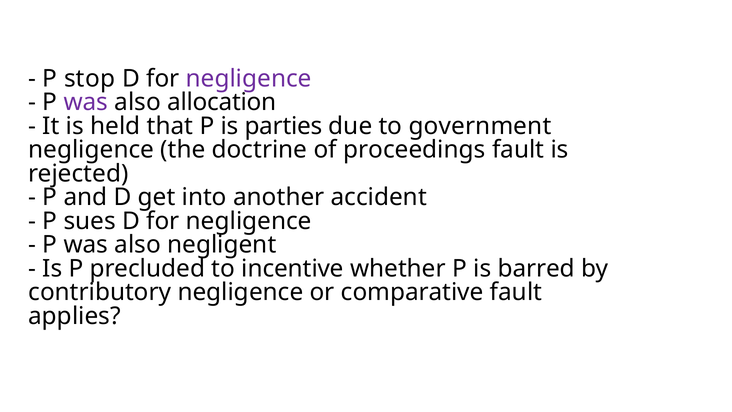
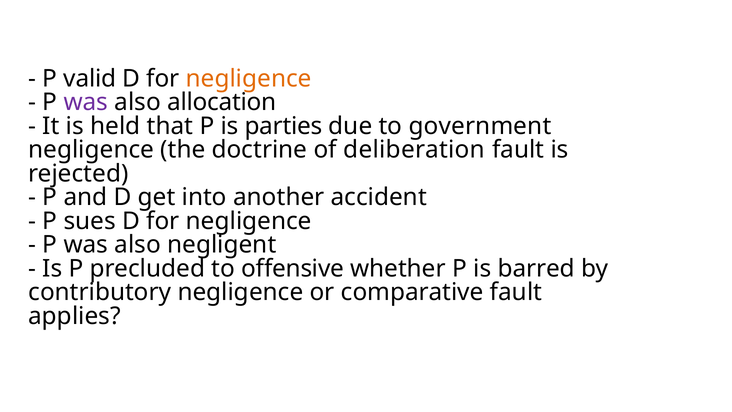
stop: stop -> valid (90, 78)
negligence colour: purple -> orange (249, 78)
proceedings: proceedings -> deliberation (414, 150)
incentive: incentive -> offensive (293, 268)
